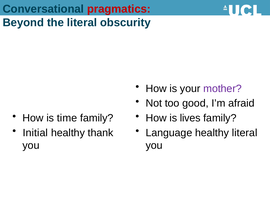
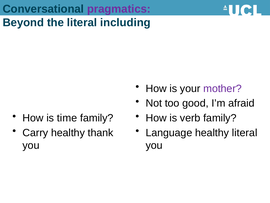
pragmatics colour: red -> purple (119, 9)
obscurity: obscurity -> including (125, 22)
lives: lives -> verb (190, 118)
Initial: Initial -> Carry (35, 132)
